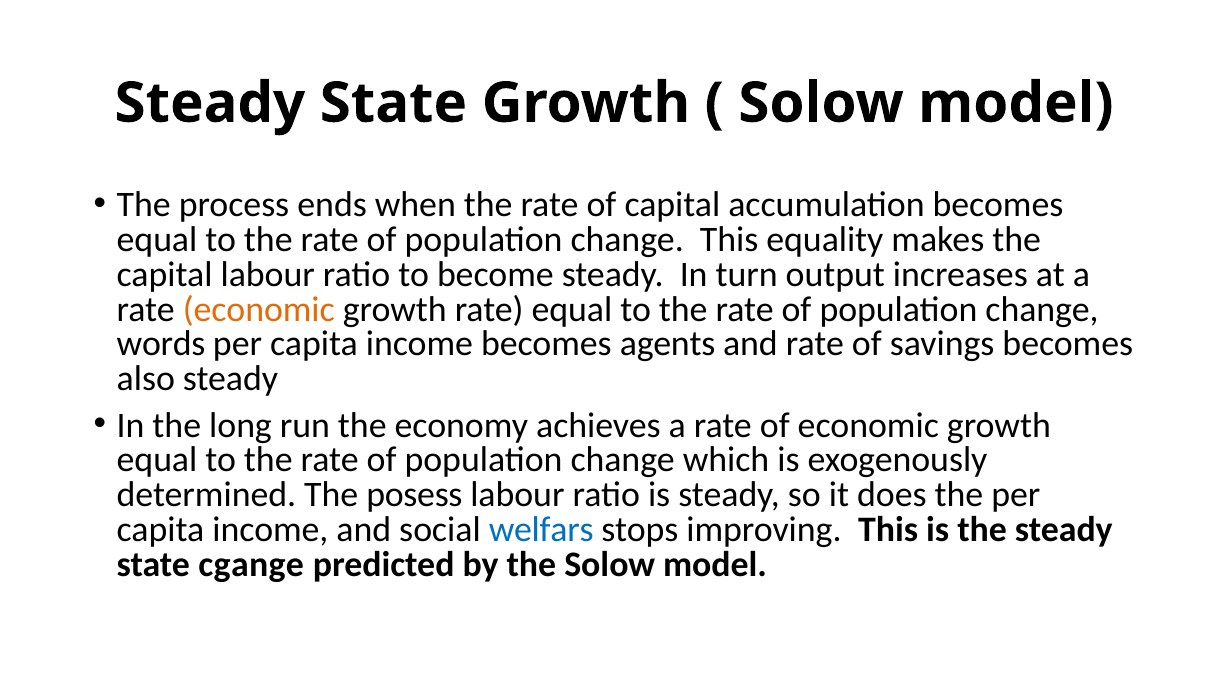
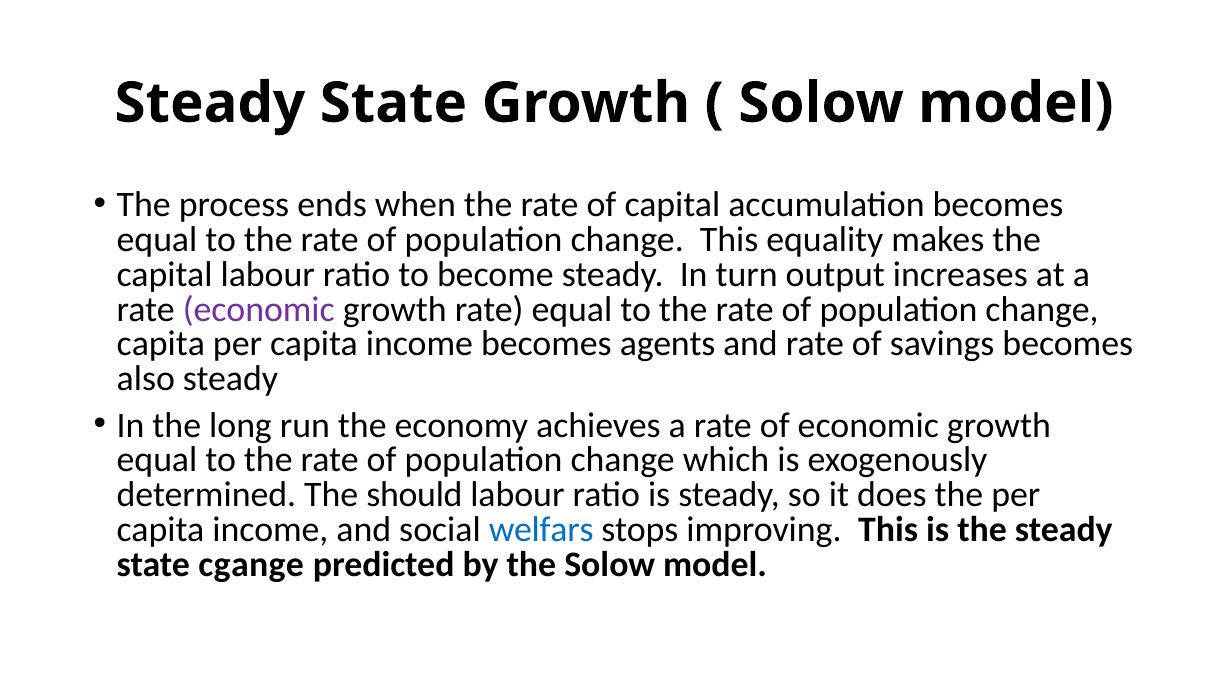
economic colour: orange -> purple (259, 309)
words: words -> capita (161, 344)
posess: posess -> should (414, 495)
